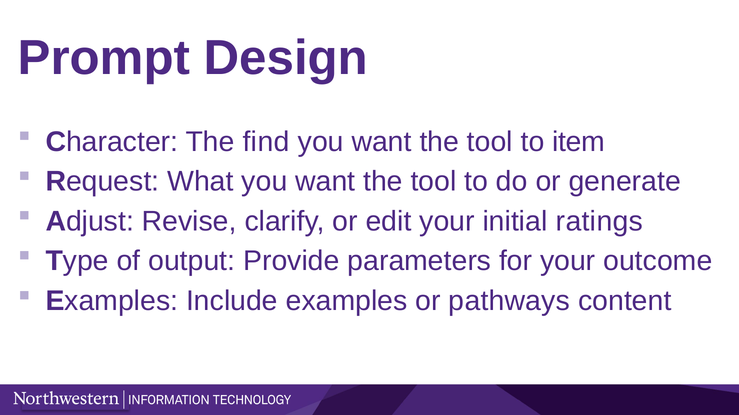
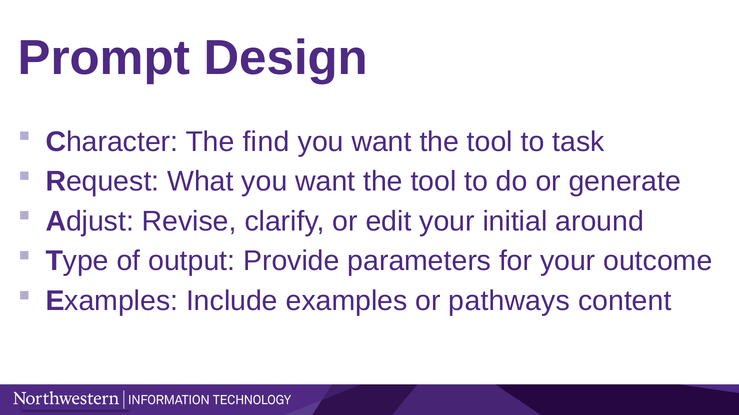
item: item -> task (578, 142)
ratings: ratings -> around (600, 222)
